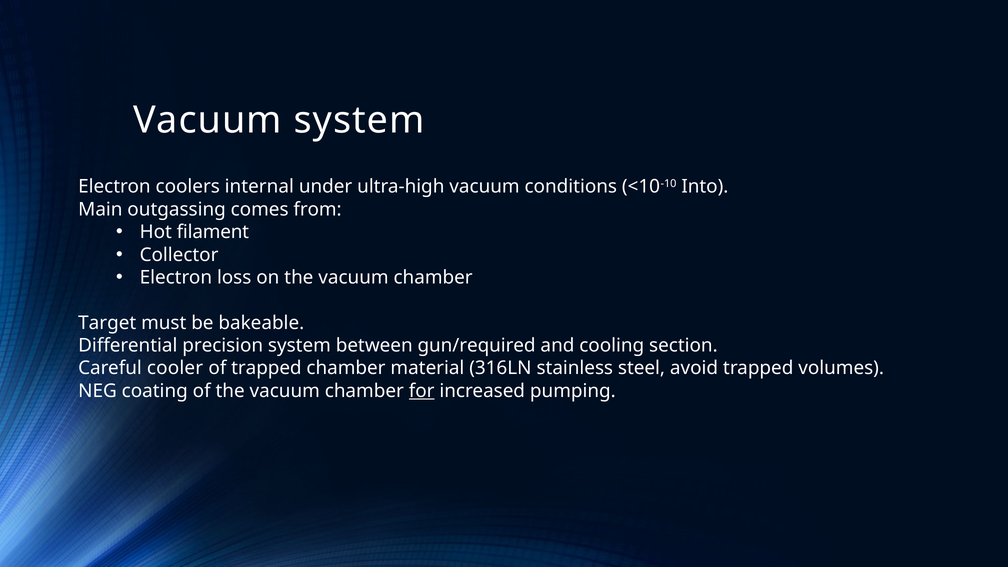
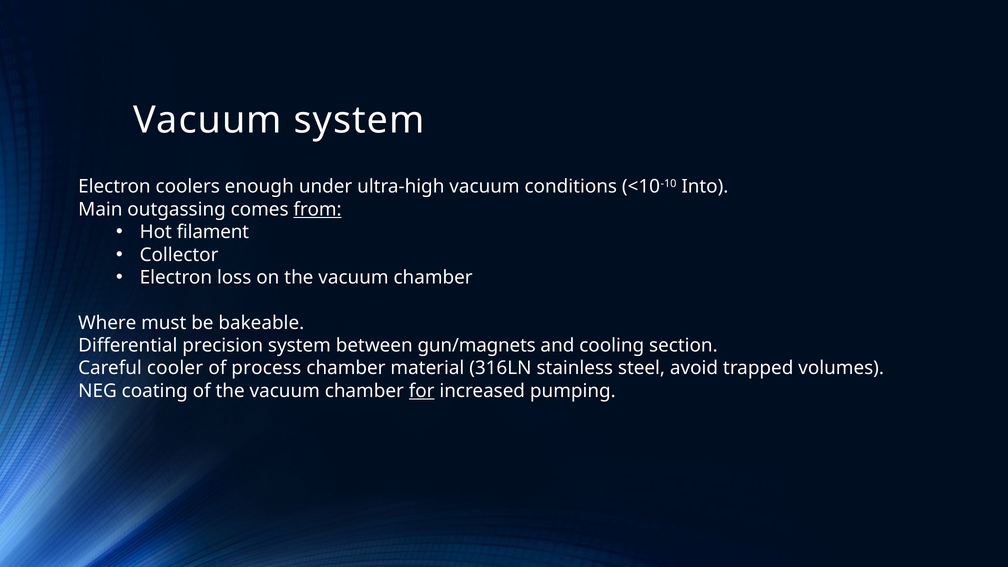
internal: internal -> enough (259, 187)
from underline: none -> present (318, 209)
Target: Target -> Where (107, 323)
gun/required: gun/required -> gun/magnets (477, 346)
of trapped: trapped -> process (266, 368)
